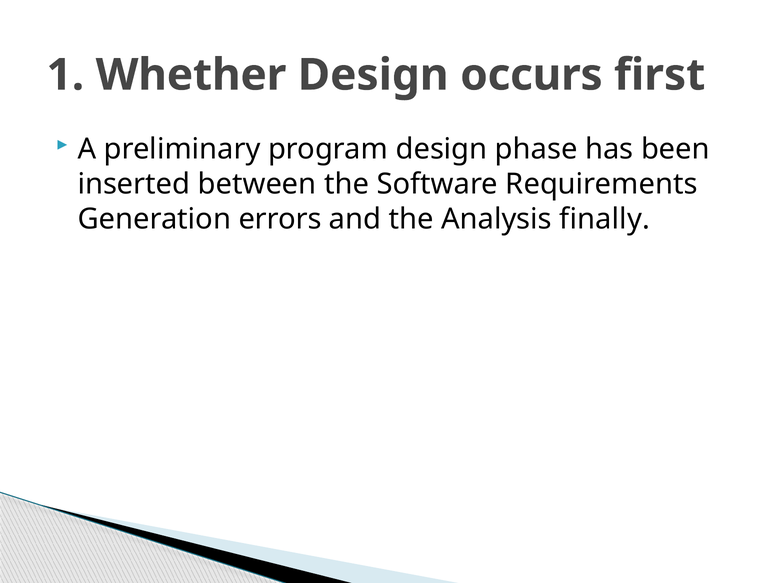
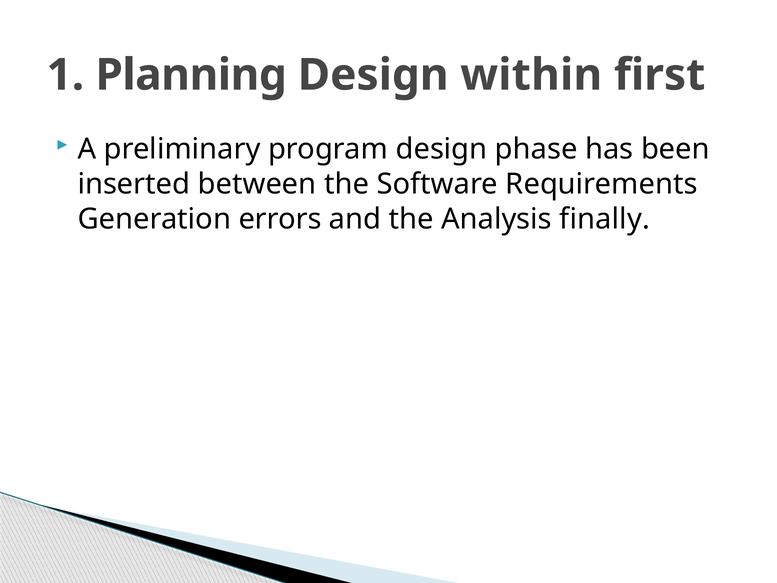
Whether: Whether -> Planning (191, 75)
occurs: occurs -> within (531, 75)
